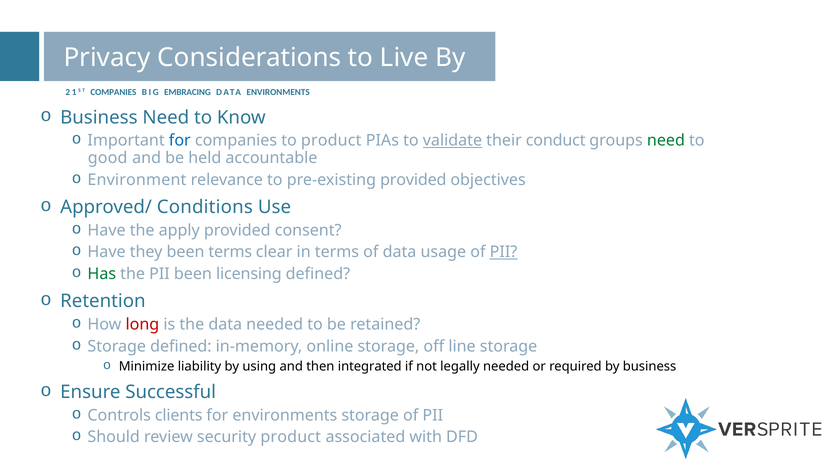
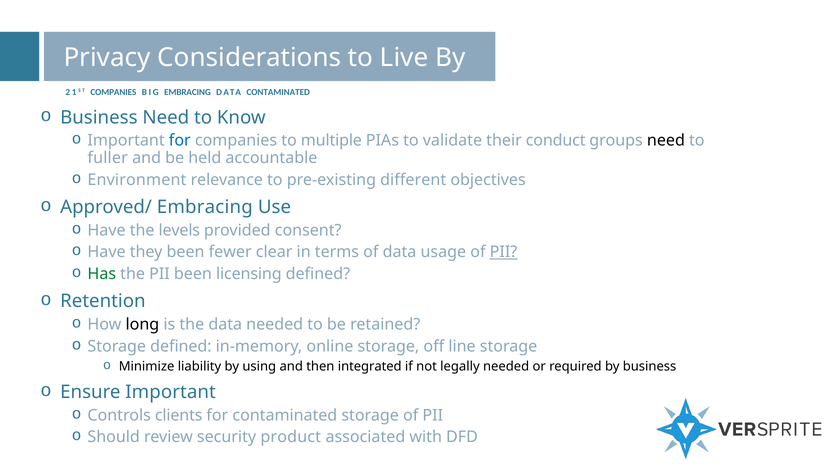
DATA ENVIRONMENTS: ENVIRONMENTS -> CONTAMINATED (278, 92)
to product: product -> multiple (331, 141)
validate underline: present -> none (452, 141)
need colour: green -> black (666, 141)
good: good -> fuller (108, 158)
pre-existing provided: provided -> different (413, 180)
Approved/ Conditions: Conditions -> Embracing (205, 207)
apply: apply -> levels (179, 230)
been terms: terms -> fewer (230, 252)
long colour: red -> black (142, 324)
Ensure Successful: Successful -> Important (171, 392)
for environments: environments -> contaminated (285, 415)
